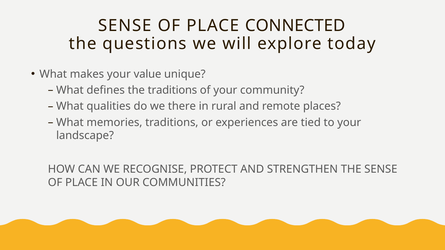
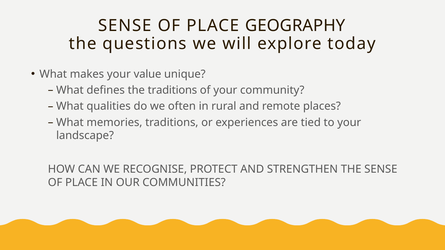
CONNECTED: CONNECTED -> GEOGRAPHY (295, 26)
there: there -> often (182, 106)
